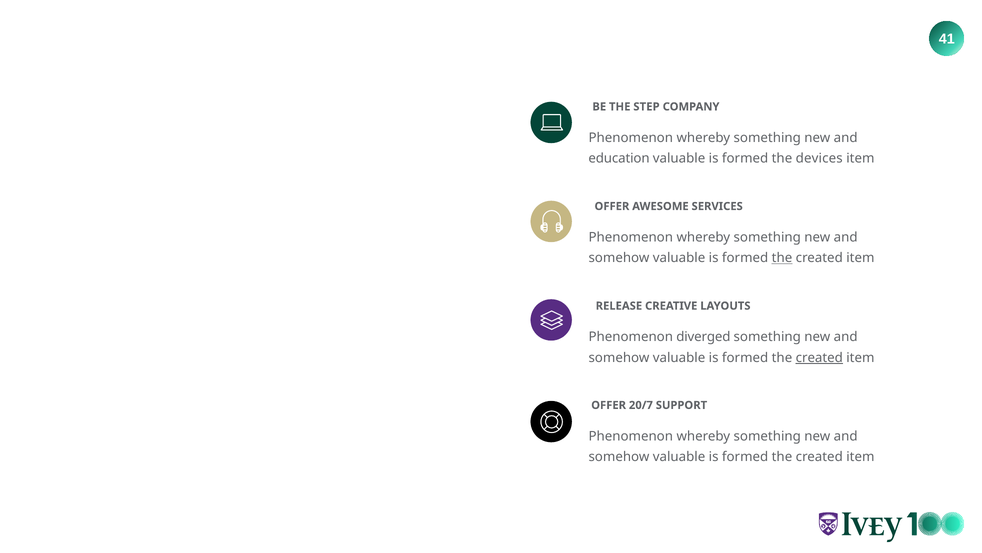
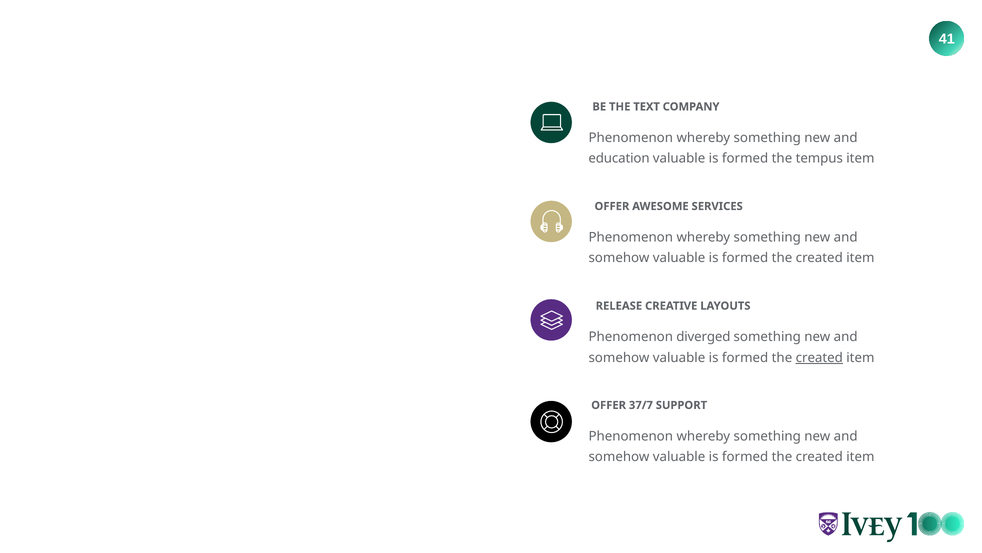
STEP: STEP -> TEXT (647, 107)
devices: devices -> tempus (819, 158)
the underline: present -> none (782, 258)
20/7: 20/7 -> 37/7 (641, 405)
